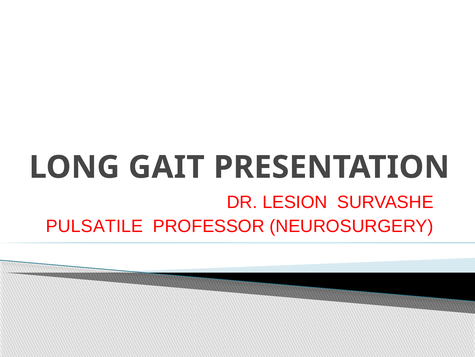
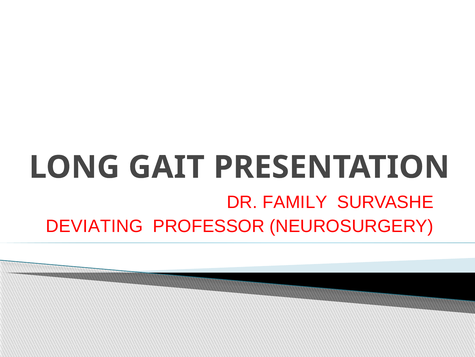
LESION: LESION -> FAMILY (295, 202)
PULSATILE: PULSATILE -> DEVIATING (94, 226)
